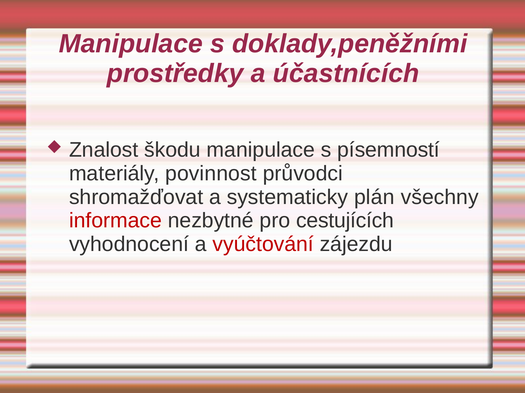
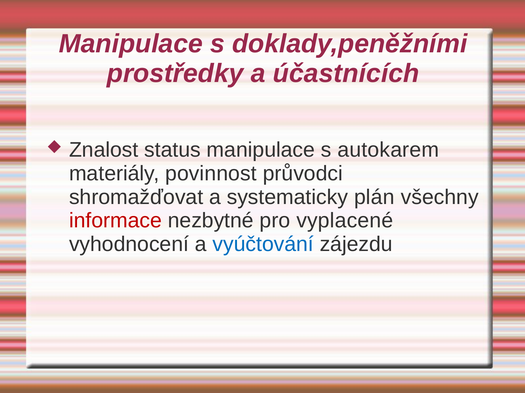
škodu: škodu -> status (172, 150)
písemností: písemností -> autokarem (388, 150)
cestujících: cestujících -> vyplacené (345, 221)
vyúčtování colour: red -> blue (263, 245)
